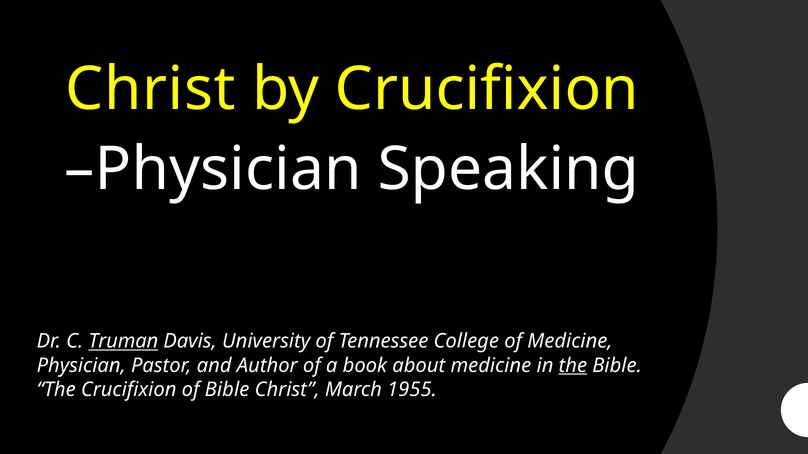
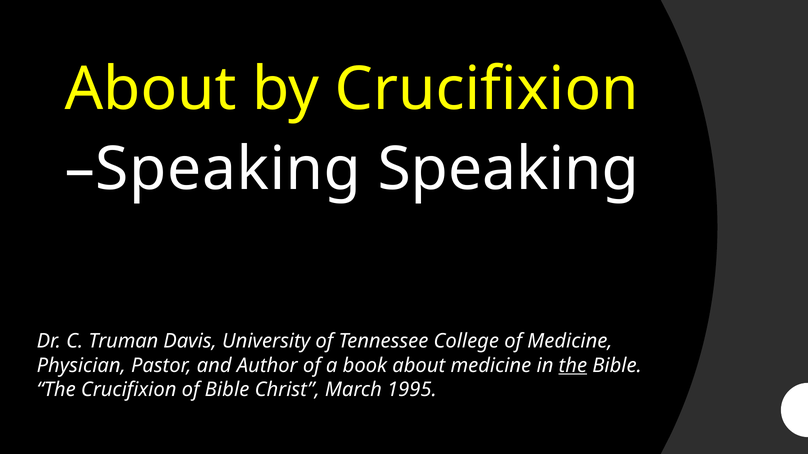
Christ: Christ -> About (151, 89)
Physician: Physician -> Speaking (213, 169)
Truman underline: present -> none (123, 342)
1955: 1955 -> 1995 (412, 390)
